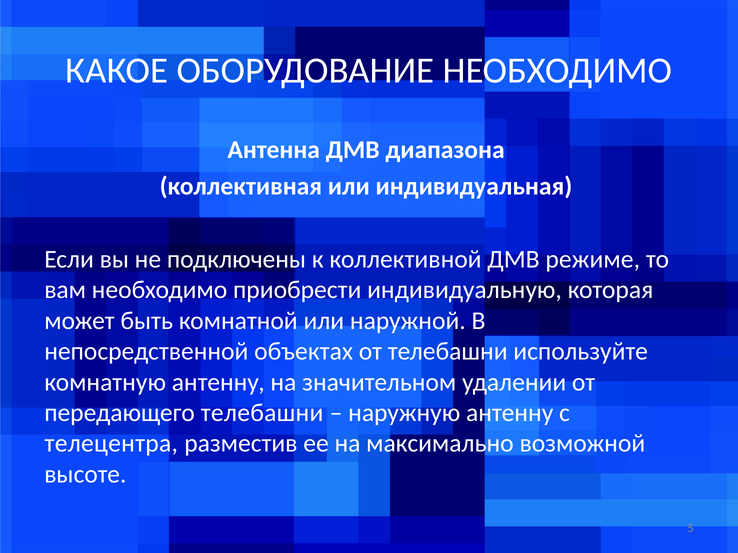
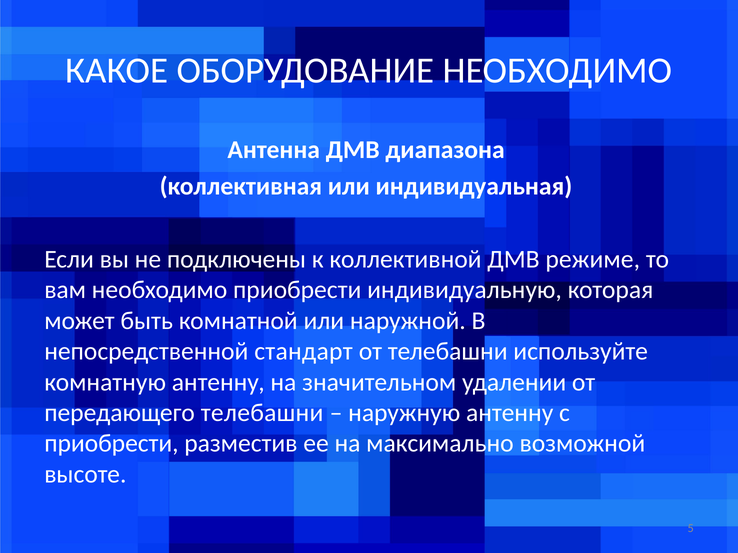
объектах: объектах -> стандарт (303, 352)
телецентра: телецентра -> приобрести (111, 444)
